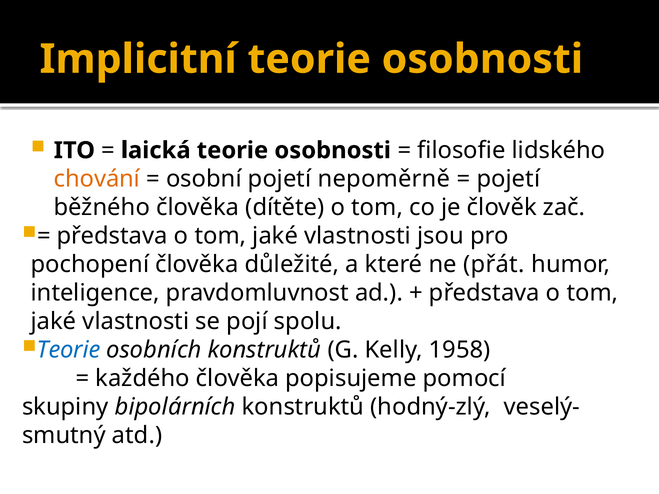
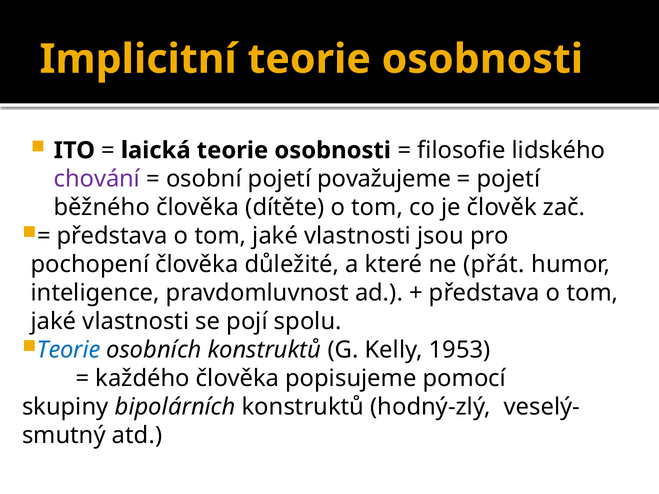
chování colour: orange -> purple (97, 179)
nepoměrně: nepoměrně -> považujeme (384, 179)
1958: 1958 -> 1953 (460, 350)
